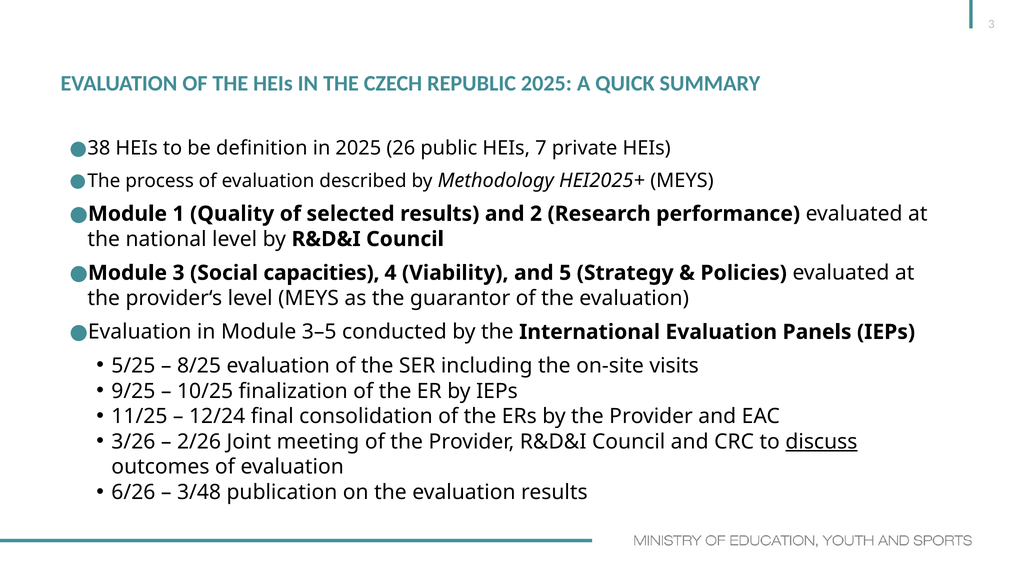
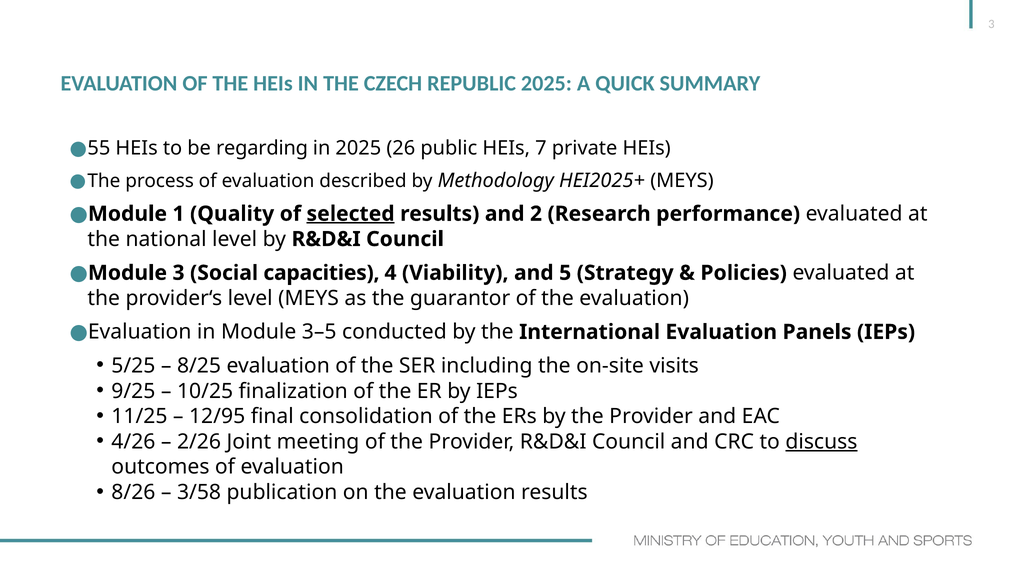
38: 38 -> 55 (99, 148)
definition: definition -> regarding (262, 148)
selected underline: none -> present (351, 214)
12/24: 12/24 -> 12/95 (217, 417)
3/26: 3/26 -> 4/26 (133, 442)
6/26: 6/26 -> 8/26 (133, 493)
3/48: 3/48 -> 3/58 (199, 493)
